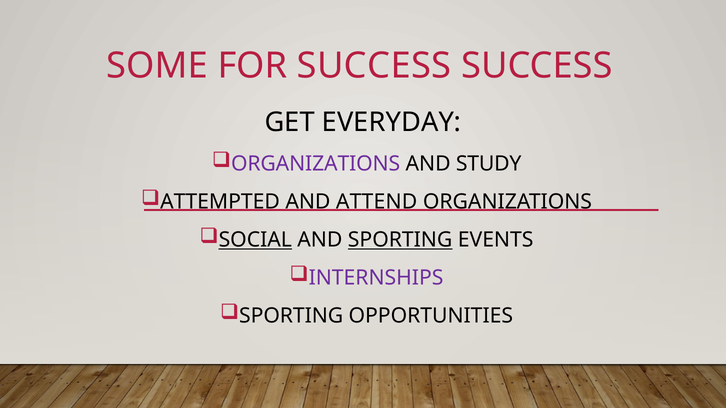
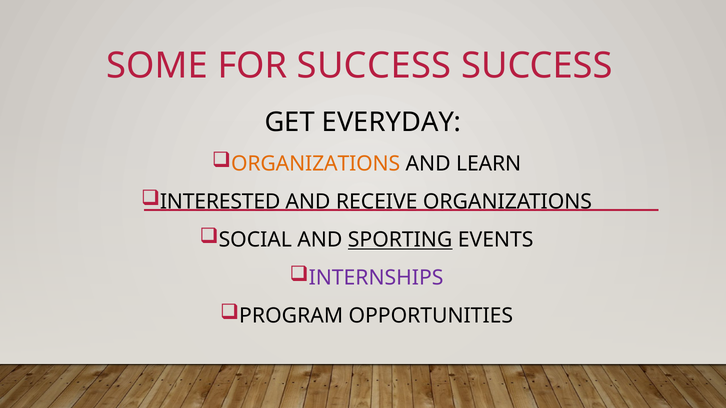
ORGANIZATIONS colour: purple -> orange (316, 164)
STUDY: STUDY -> LEARN (489, 164)
ATTEMPTED: ATTEMPTED -> INTERESTED (220, 202)
ATTEND: ATTEND -> RECEIVE (377, 202)
SOCIAL underline: present -> none (255, 240)
SPORTING: SPORTING -> PROGRAM (291, 316)
